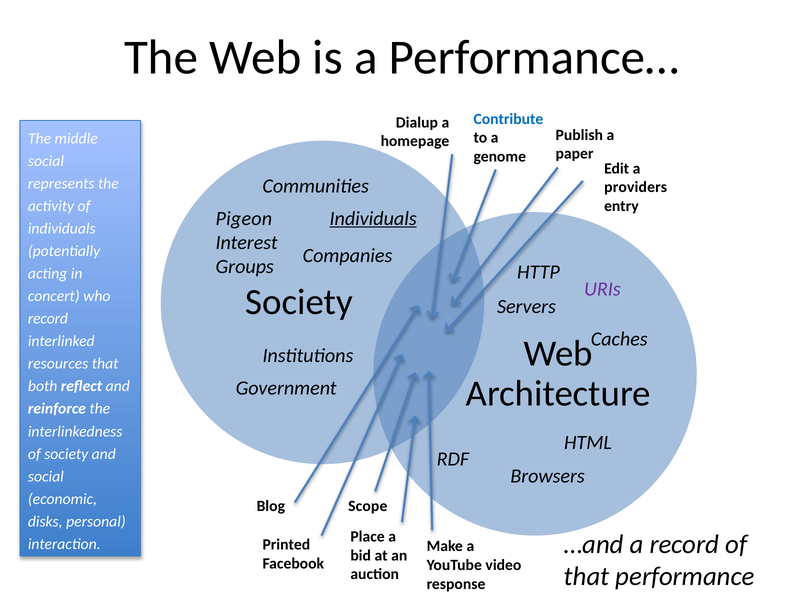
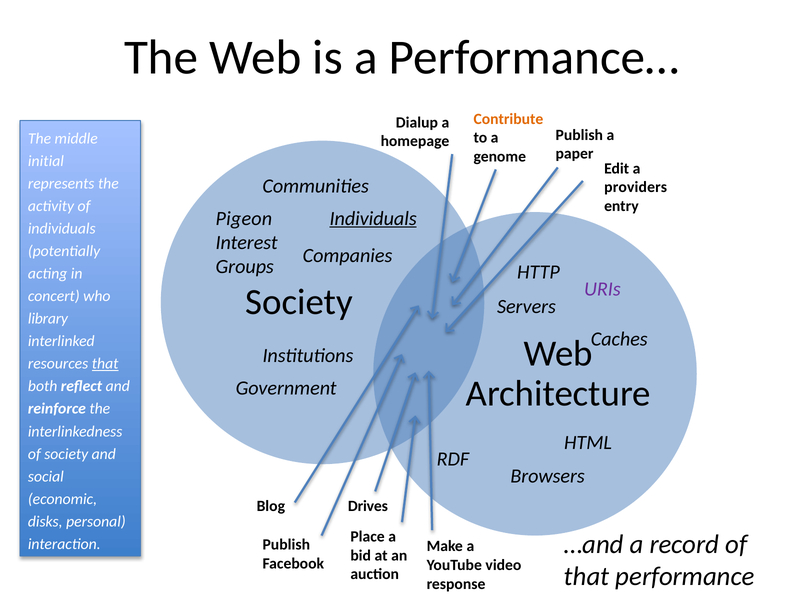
Contribute colour: blue -> orange (508, 119)
social: social -> initial (46, 161)
record: record -> library (48, 319)
that underline: none -> present (105, 364)
Scope: Scope -> Drives (368, 506)
Printed: Printed -> Publish (286, 545)
